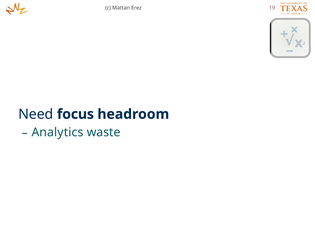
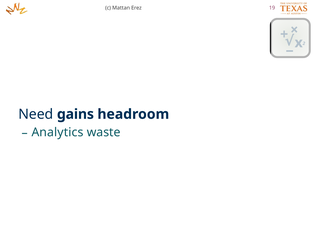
focus: focus -> gains (75, 114)
